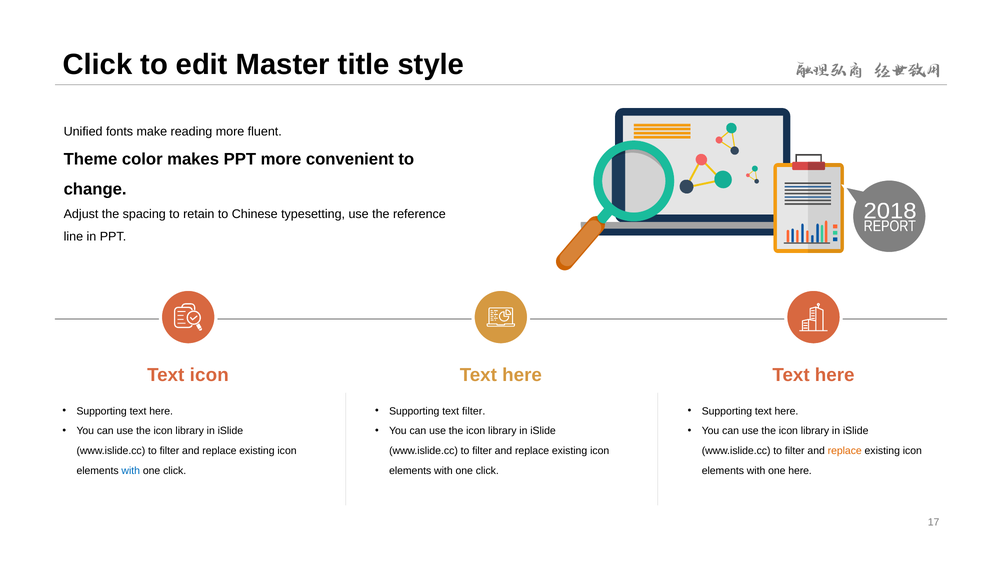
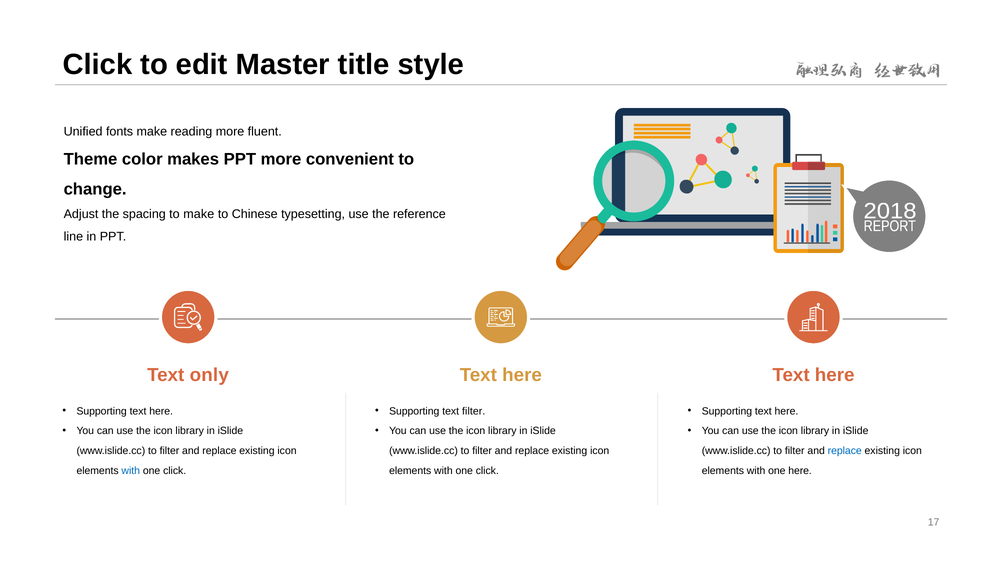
to retain: retain -> make (199, 214)
Text icon: icon -> only (209, 375)
replace colour: orange -> blue (845, 451)
